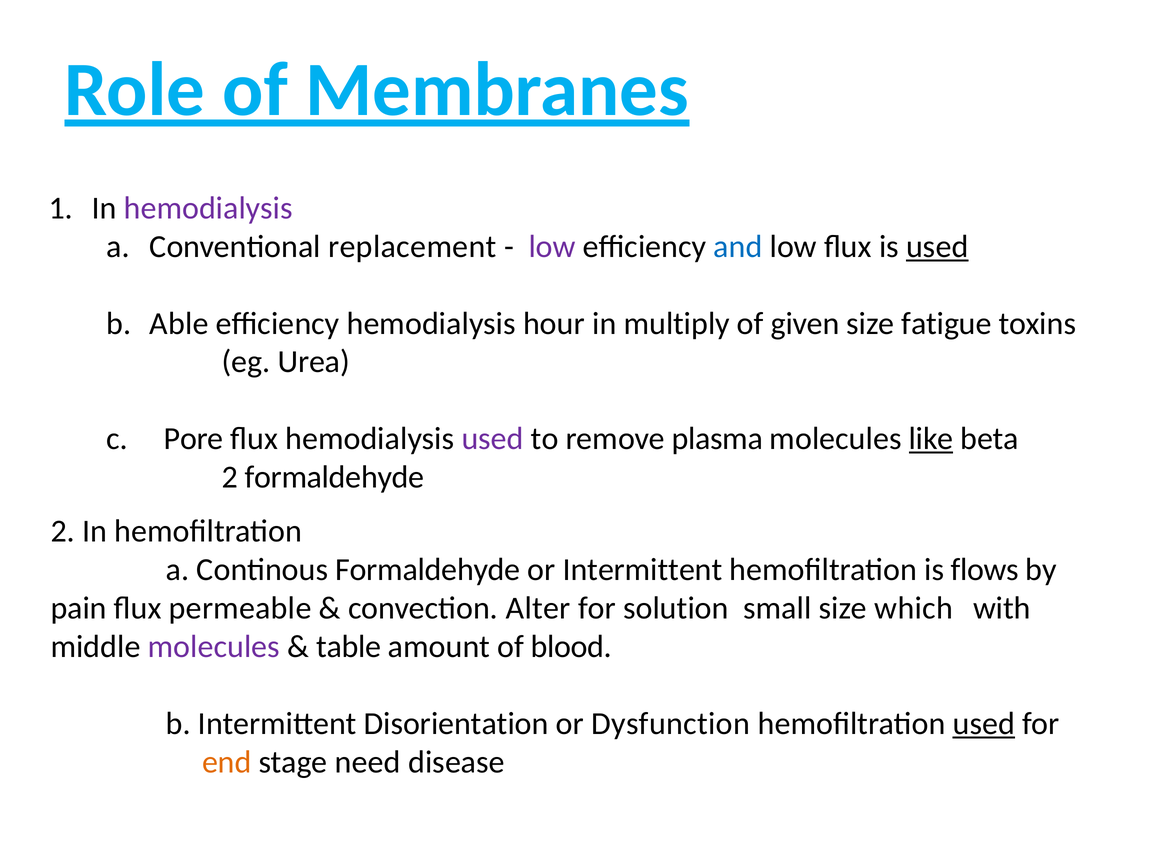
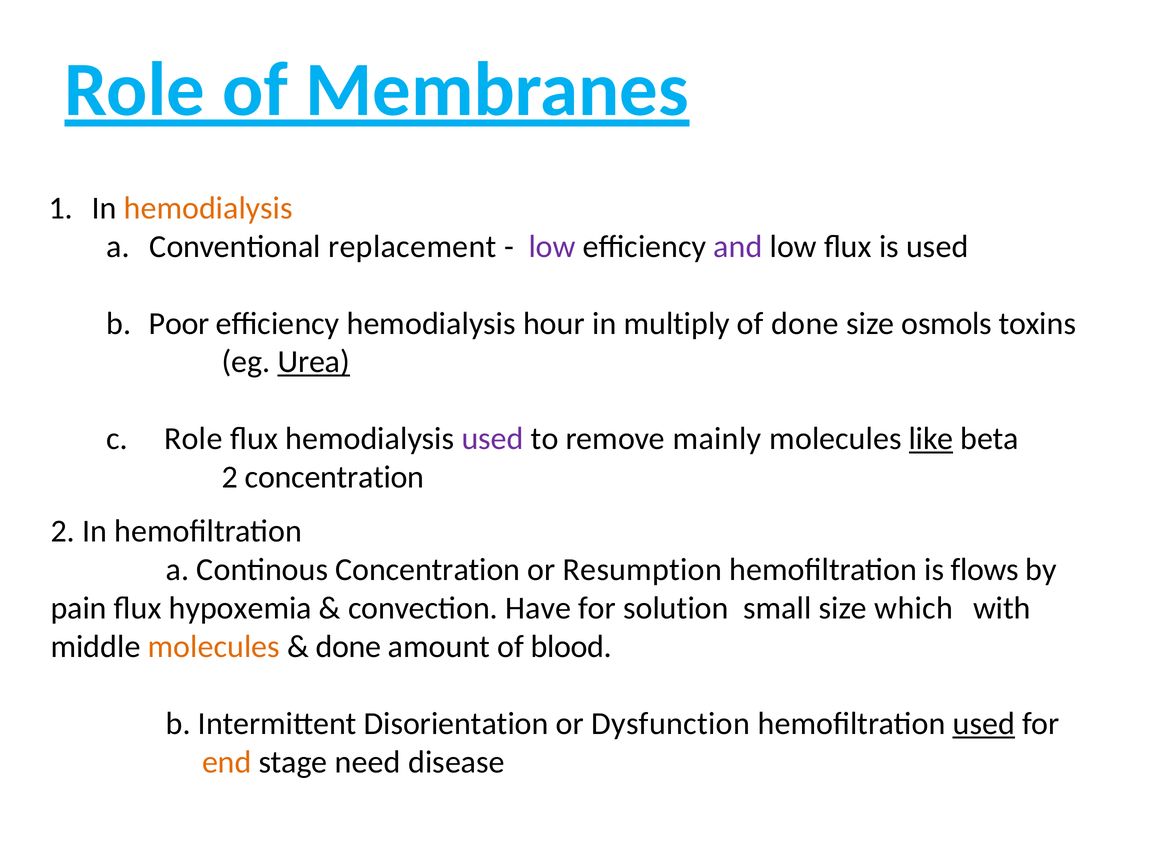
hemodialysis colour: purple -> orange (208, 208)
and colour: blue -> purple (738, 246)
used underline: present -> none (937, 246)
Able: Able -> Poor (179, 323)
of given: given -> done (805, 323)
fatigue: fatigue -> osmols (947, 323)
Urea underline: none -> present (314, 362)
Pore: Pore -> Role (193, 439)
plasma: plasma -> mainly (717, 439)
2 formaldehyde: formaldehyde -> concentration (334, 477)
Continous Formaldehyde: Formaldehyde -> Concentration (428, 570)
or Intermittent: Intermittent -> Resumption (642, 570)
permeable: permeable -> hypoxemia (240, 608)
Alter: Alter -> Have (538, 608)
molecules colour: purple -> orange (214, 646)
table: table -> done (349, 646)
